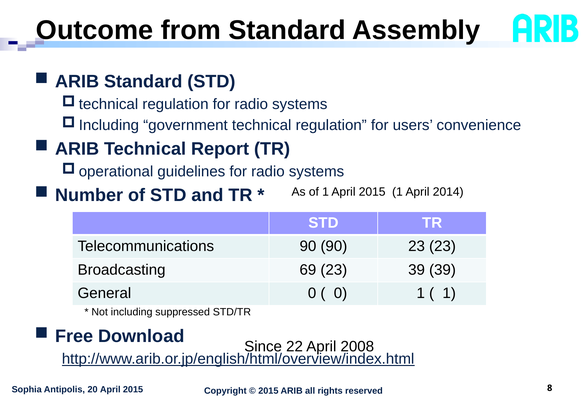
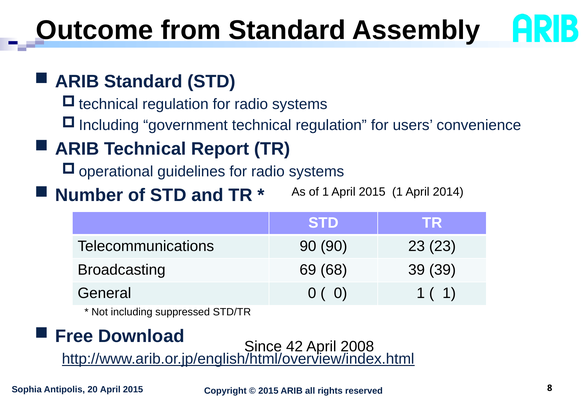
69 23: 23 -> 68 (334, 270)
22: 22 -> 42 (295, 347)
